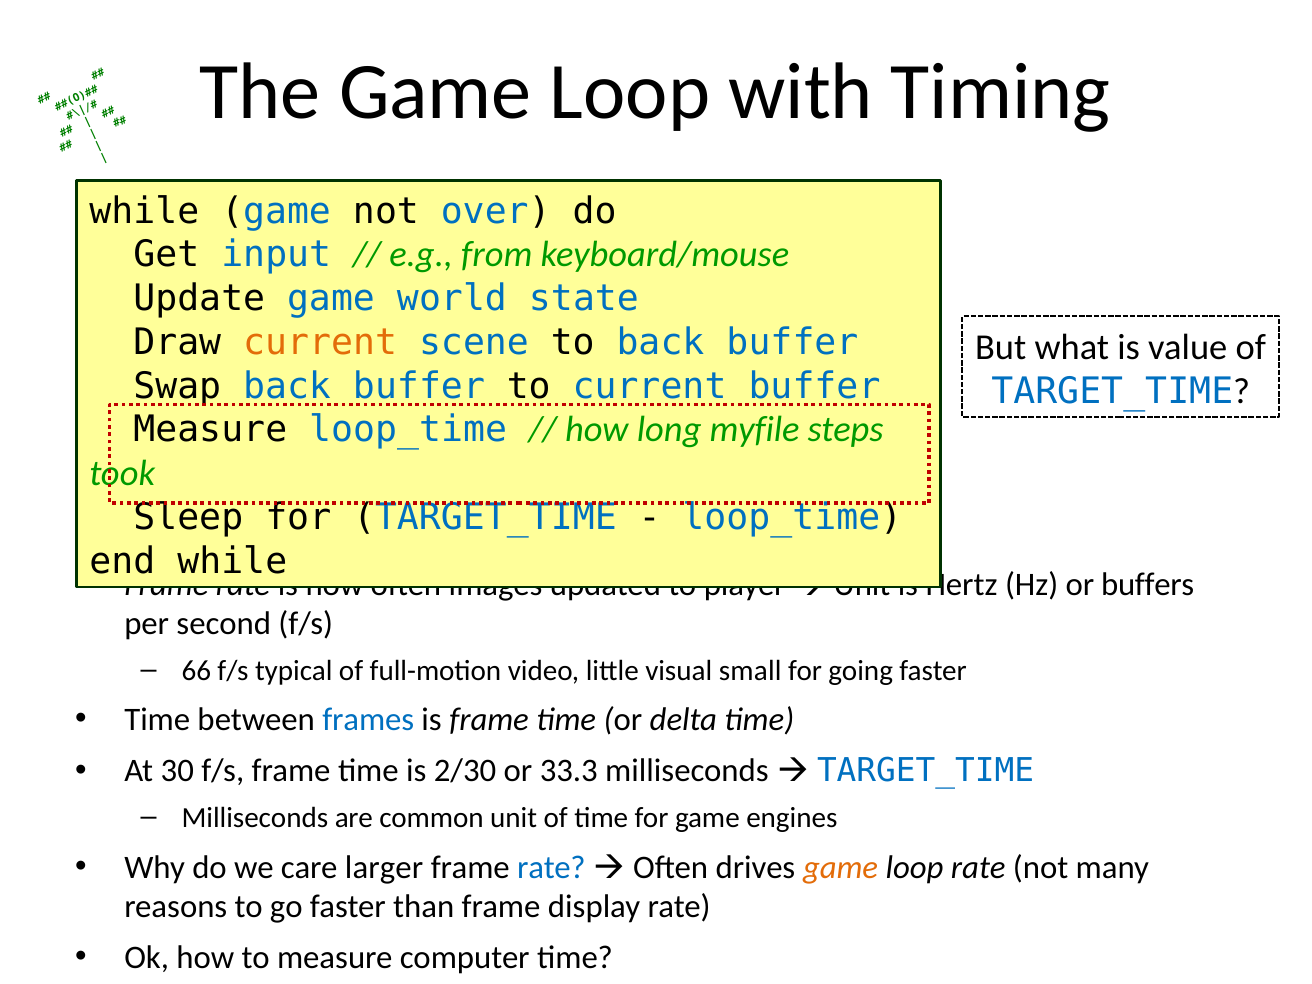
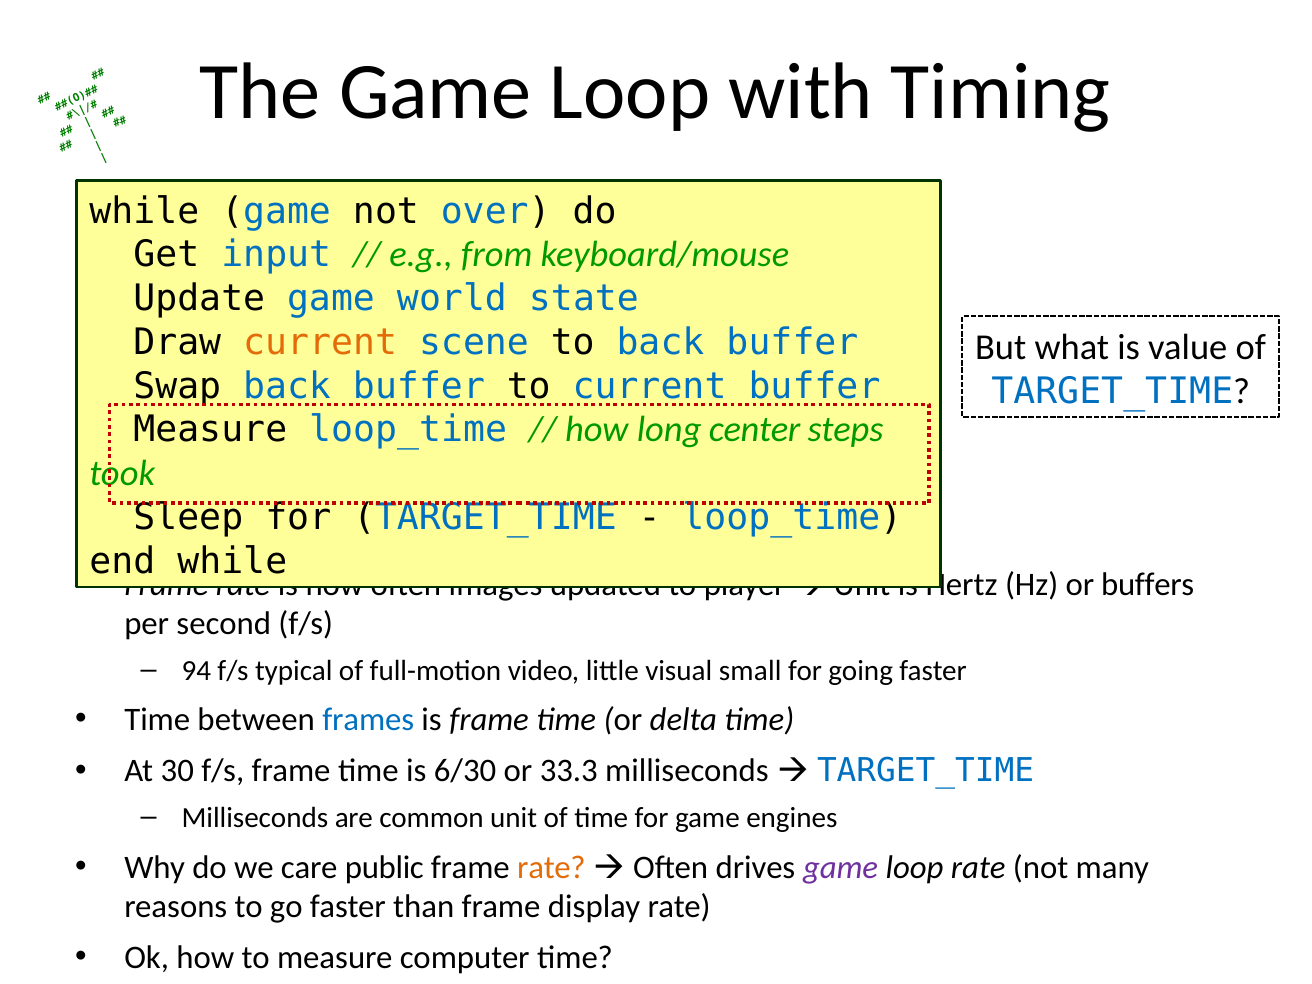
myfile: myfile -> center (755, 430)
66: 66 -> 94 (196, 671)
2/30: 2/30 -> 6/30 (465, 771)
larger: larger -> public (384, 867)
rate colour: blue -> orange (551, 867)
game colour: orange -> purple (841, 867)
